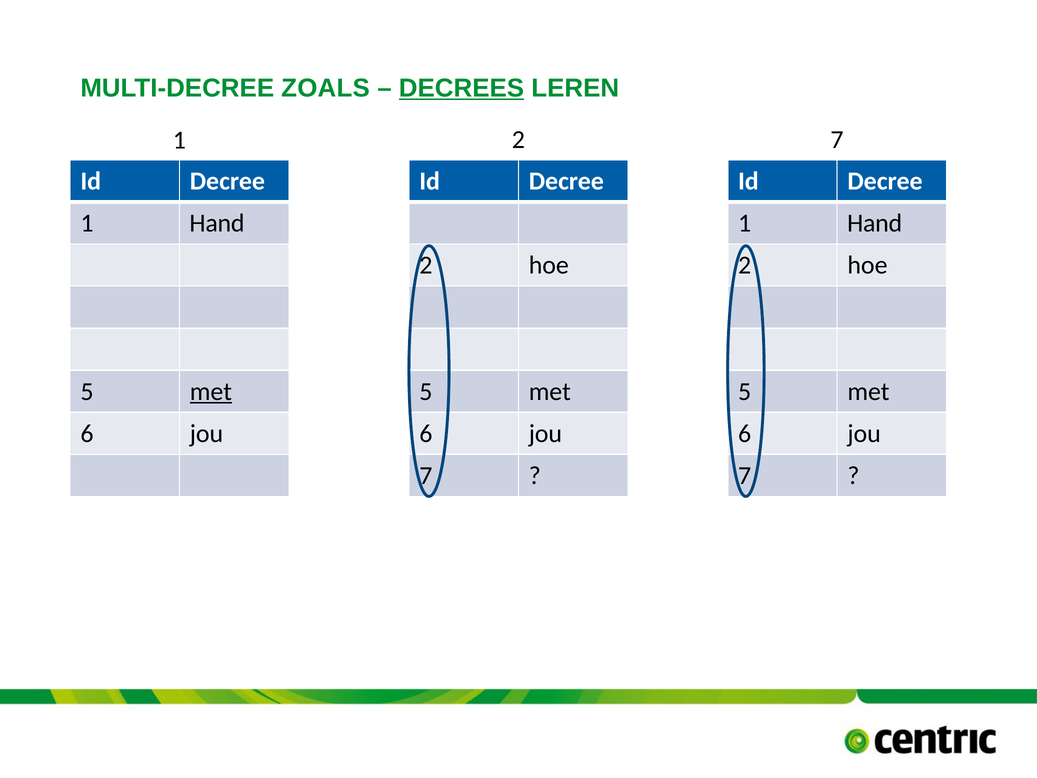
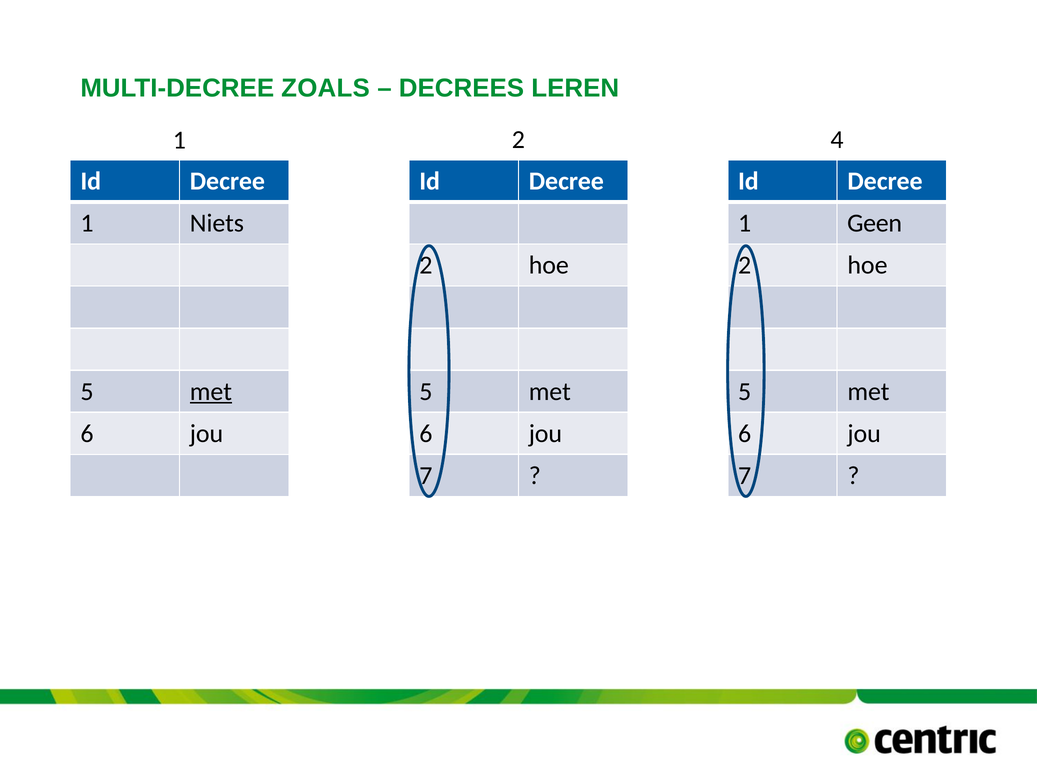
DECREES underline: present -> none (461, 88)
2 7: 7 -> 4 (837, 140)
Hand: Hand -> Geen (875, 223)
Hand: Hand -> Niets (217, 223)
